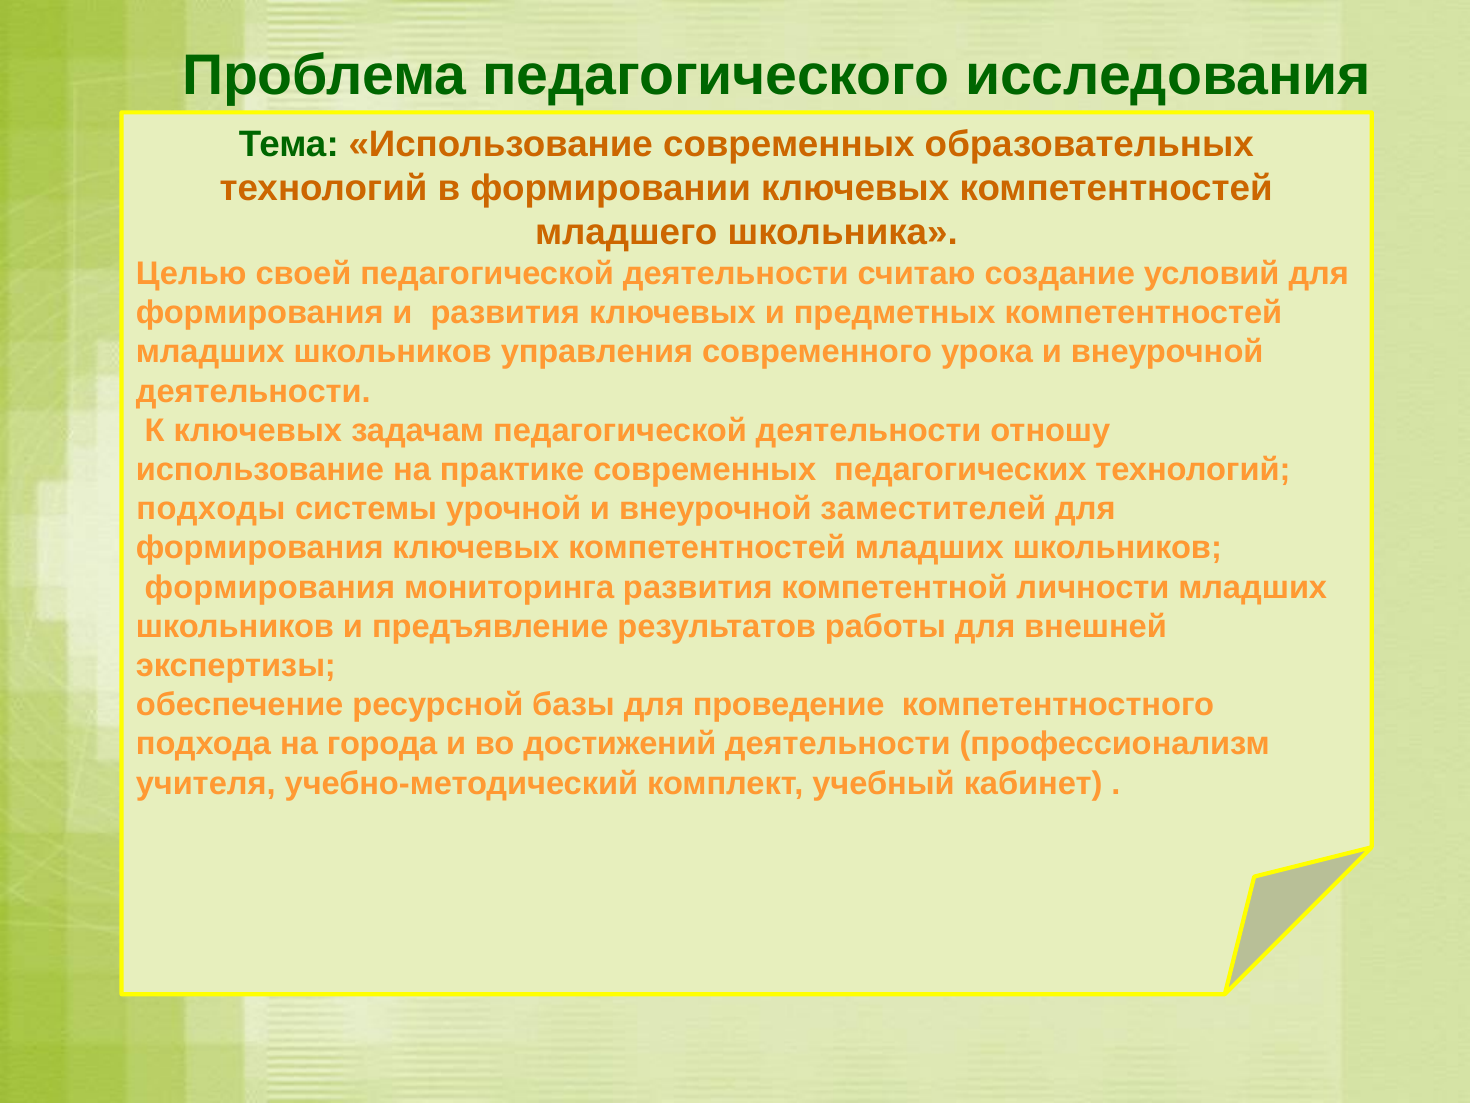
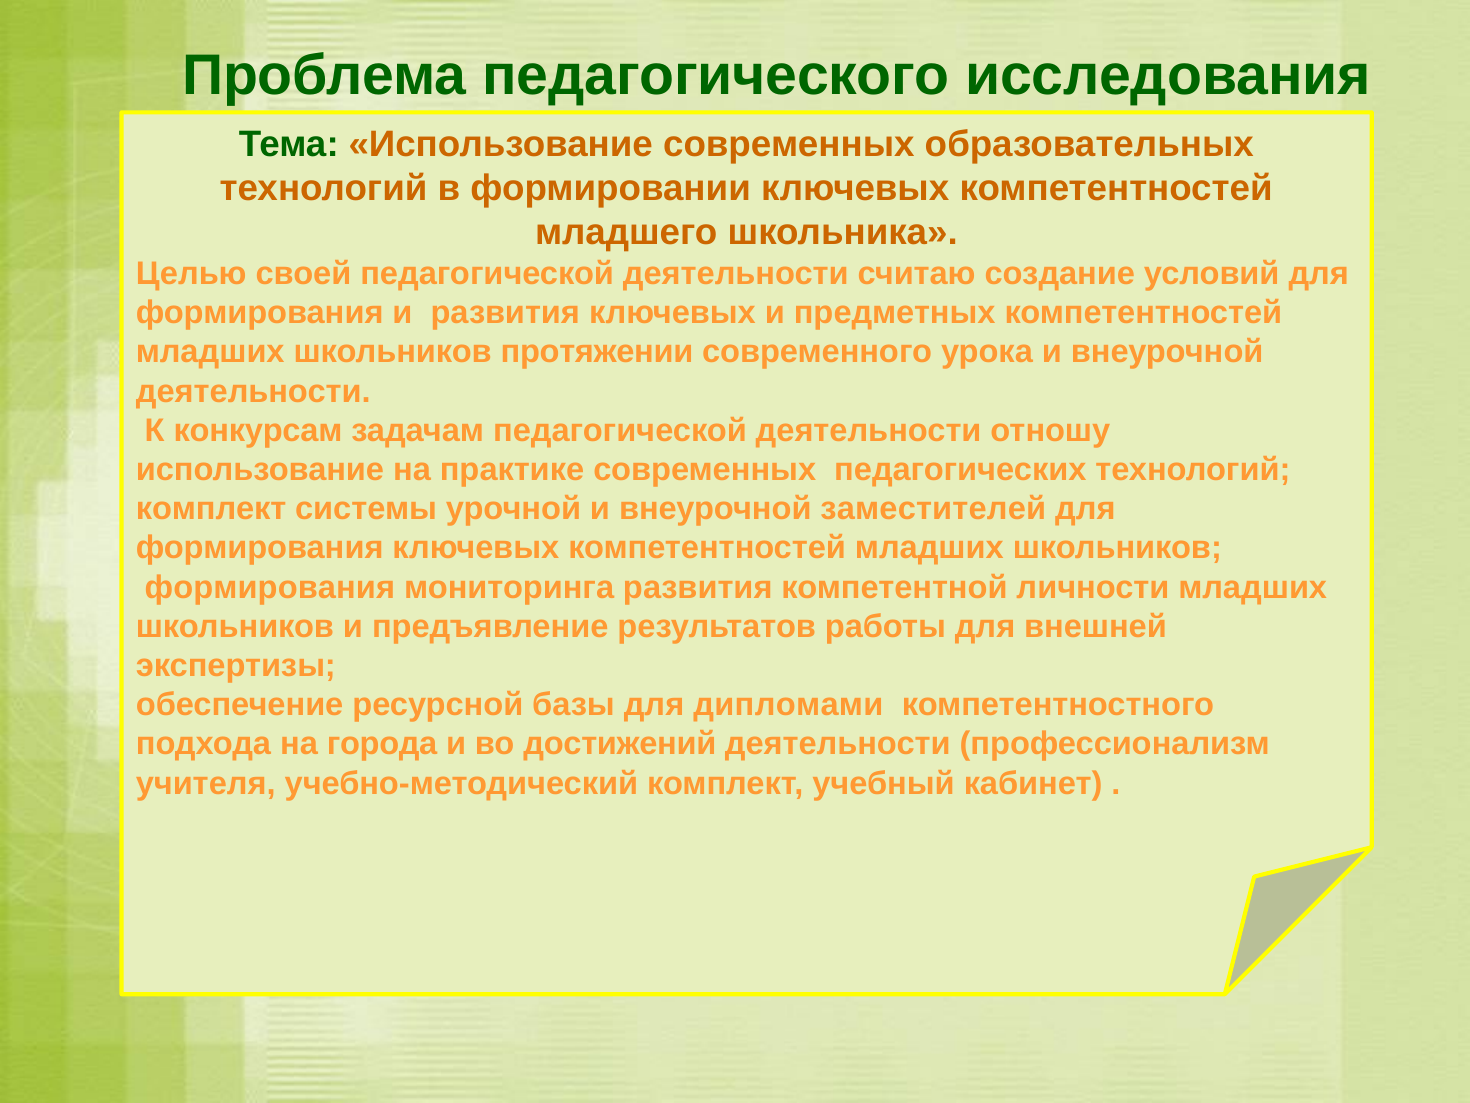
управления: управления -> протяжении (597, 352)
К ключевых: ключевых -> конкурсам (258, 430)
подходы: подходы -> комплект (211, 509)
проведение: проведение -> дипломами (788, 705)
